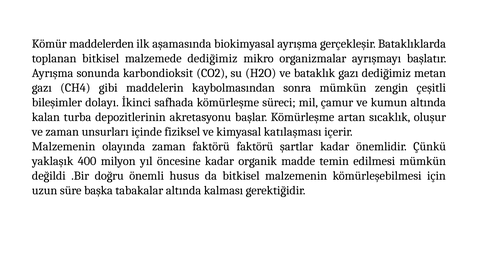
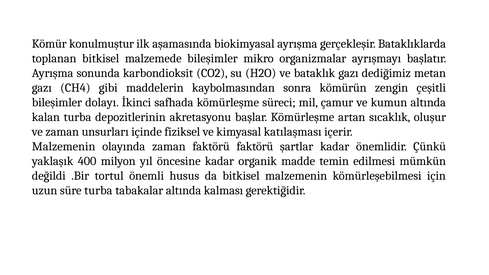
maddelerden: maddelerden -> konulmuştur (102, 44)
malzemede dediğimiz: dediğimiz -> bileşimler (212, 59)
sonra mümkün: mümkün -> kömürün (343, 88)
doğru: doğru -> tortul (109, 176)
süre başka: başka -> turba (98, 191)
